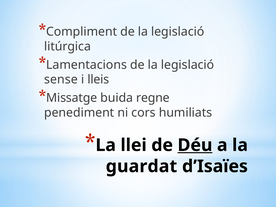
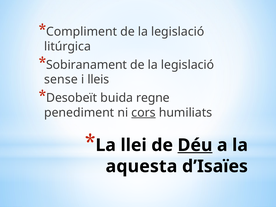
Lamentacions: Lamentacions -> Sobiranament (87, 65)
Missatge: Missatge -> Desobeït (72, 98)
cors underline: none -> present (143, 113)
guardat: guardat -> aquesta (141, 166)
